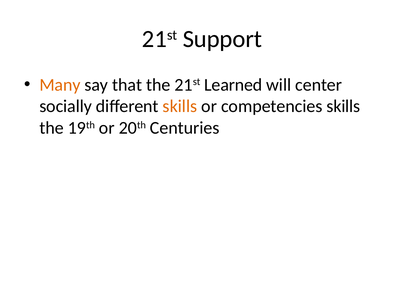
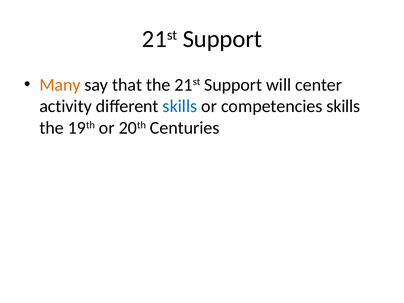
the 21st Learned: Learned -> Support (233, 85)
socially: socially -> activity (66, 106)
skills colour: orange -> blue (180, 106)
